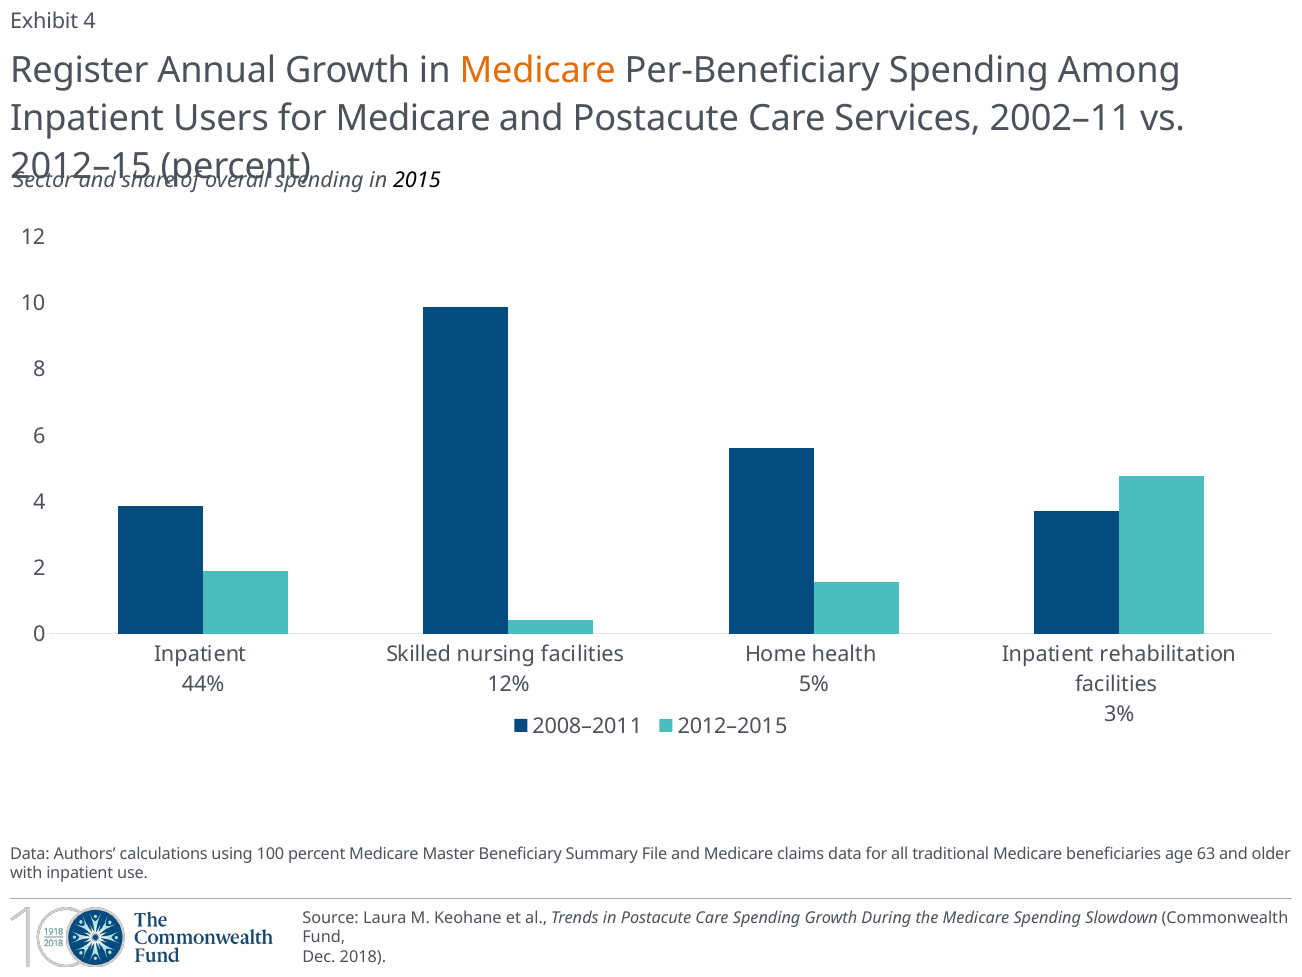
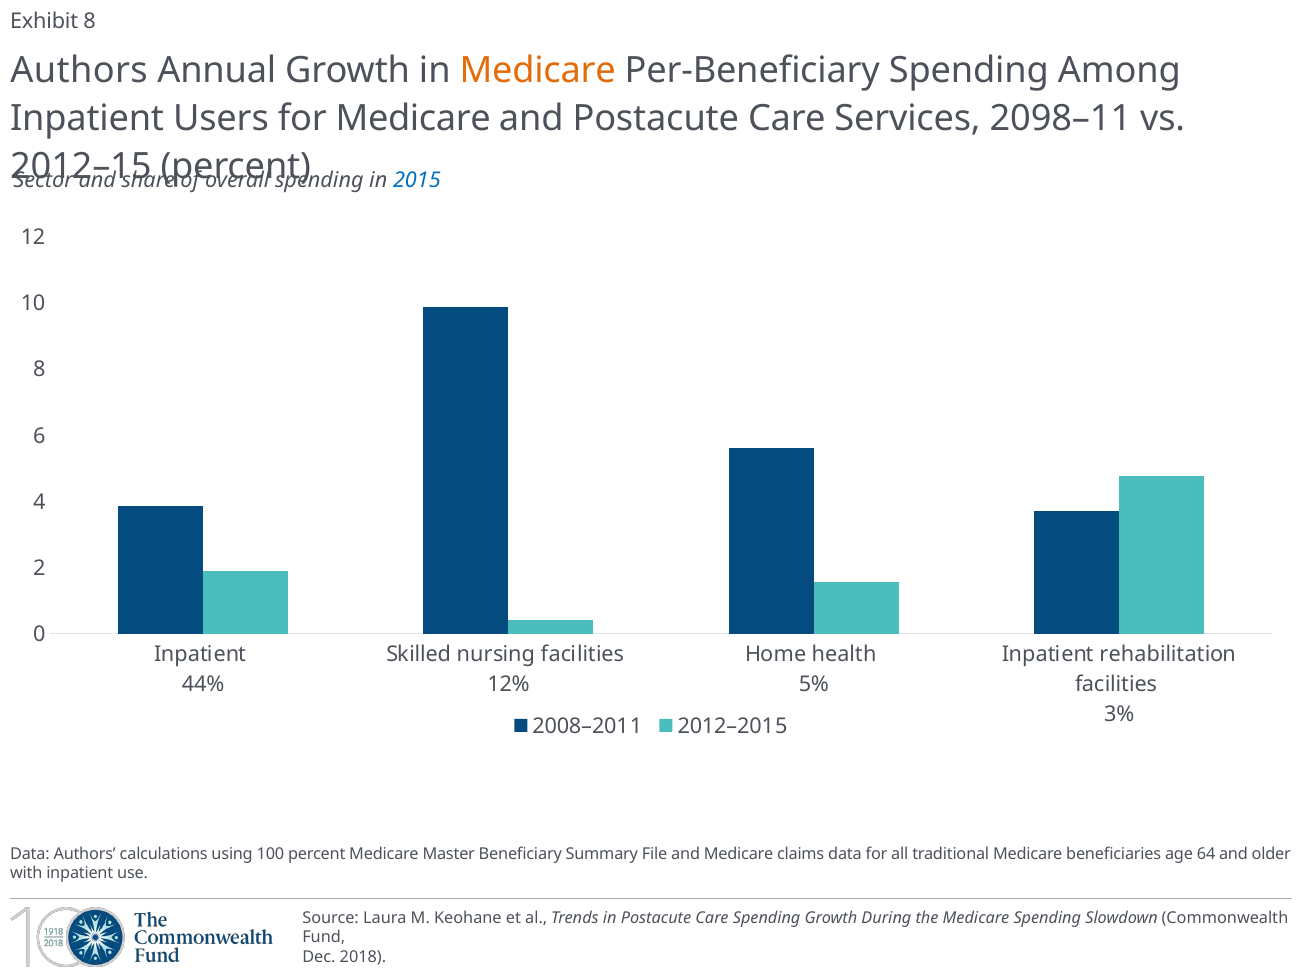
Exhibit 4: 4 -> 8 (90, 22)
Register: Register -> Authors (79, 71)
2002–11: 2002–11 -> 2098–11 (1060, 119)
2015 colour: black -> blue (417, 180)
63: 63 -> 64 (1206, 854)
